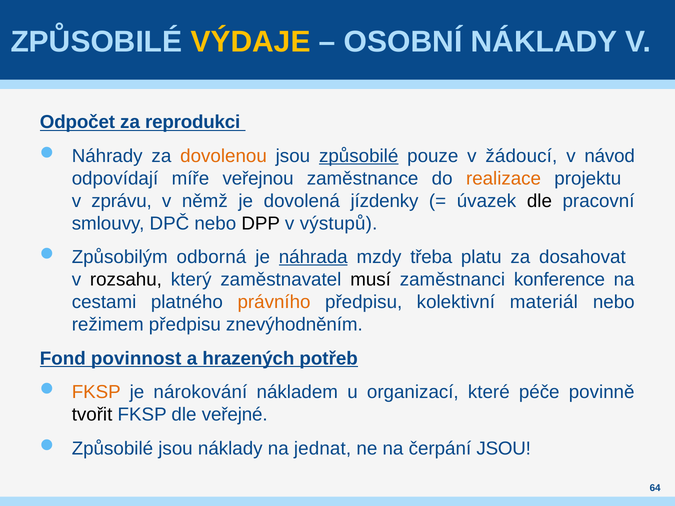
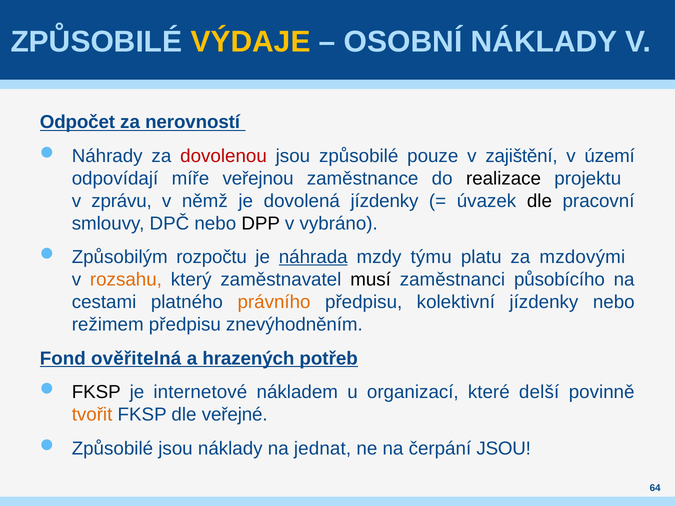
reprodukci: reprodukci -> nerovností (193, 122)
dovolenou colour: orange -> red (224, 156)
způsobilé underline: present -> none (359, 156)
žádoucí: žádoucí -> zajištění (522, 156)
návod: návod -> území (610, 156)
realizace colour: orange -> black (504, 178)
výstupů: výstupů -> vybráno (339, 223)
odborná: odborná -> rozpočtu (212, 257)
třeba: třeba -> týmu (431, 257)
dosahovat: dosahovat -> mzdovými (582, 257)
rozsahu colour: black -> orange (126, 280)
konference: konference -> působícího (559, 280)
kolektivní materiál: materiál -> jízdenky (544, 302)
povinnost: povinnost -> ověřitelná (136, 359)
FKSP colour: orange -> black (96, 392)
nárokování: nárokování -> internetové (200, 392)
péče: péče -> delší (539, 392)
tvořit colour: black -> orange (92, 415)
